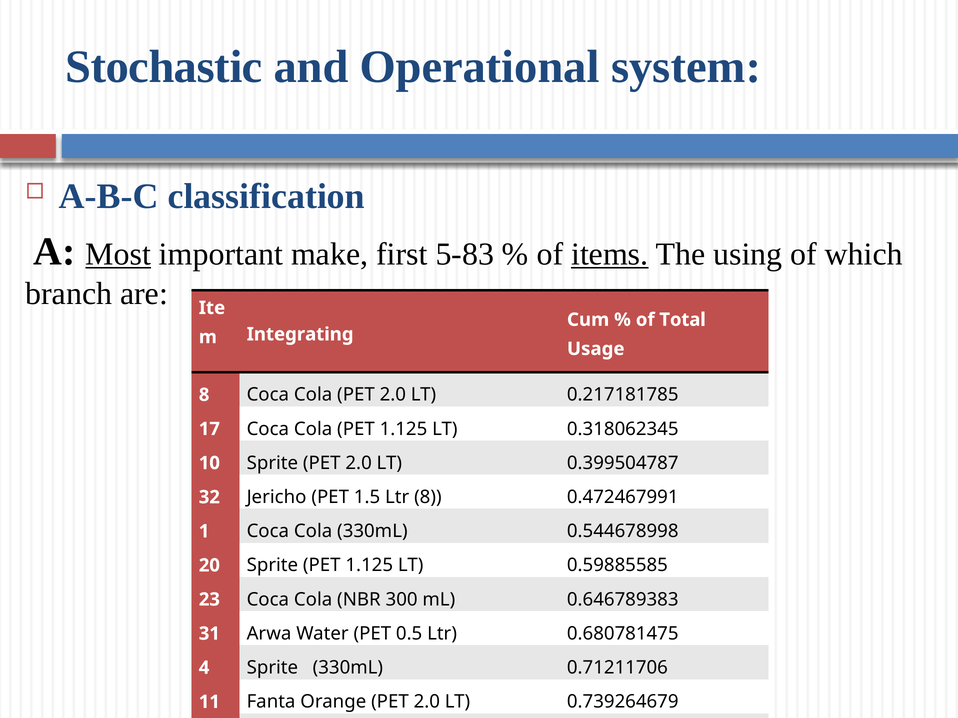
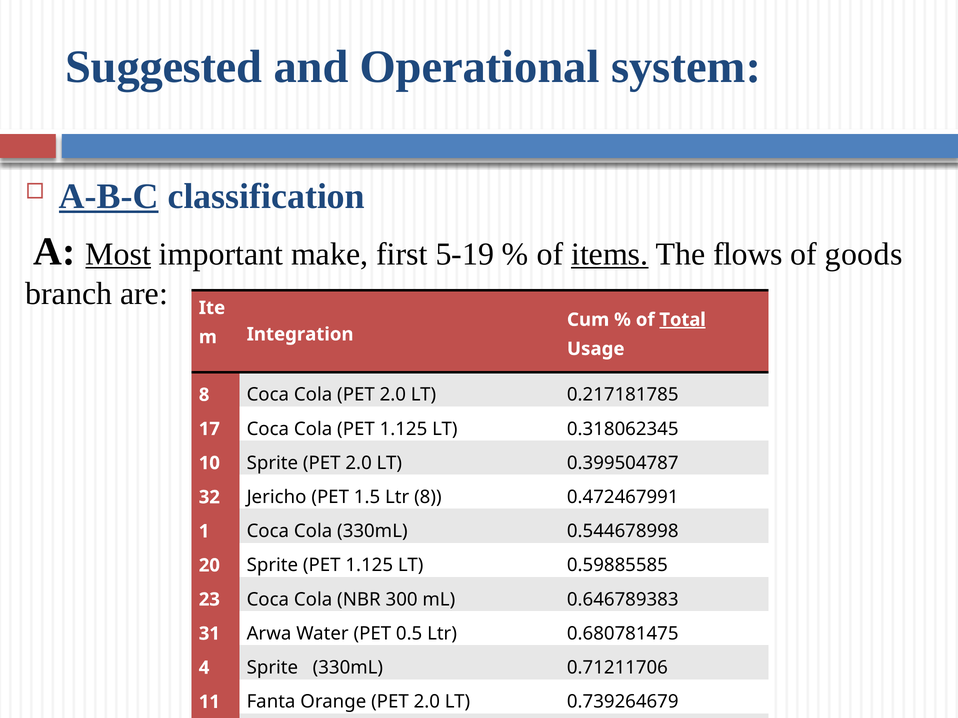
Stochastic: Stochastic -> Suggested (164, 67)
A-B-C underline: none -> present (109, 196)
5-83: 5-83 -> 5-19 (465, 254)
using: using -> flows (748, 254)
which: which -> goods (864, 254)
Total underline: none -> present (683, 320)
Integrating: Integrating -> Integration (300, 335)
